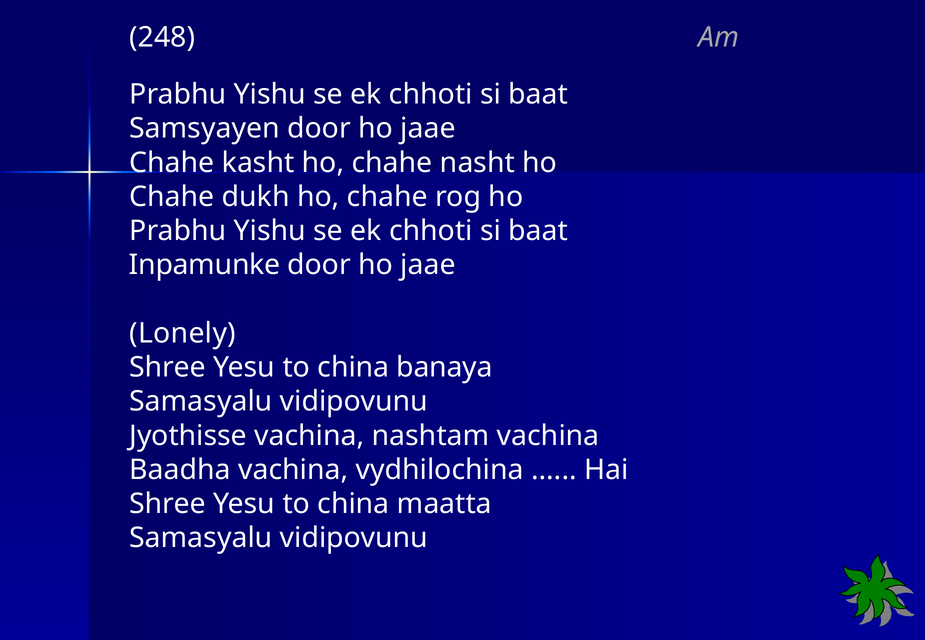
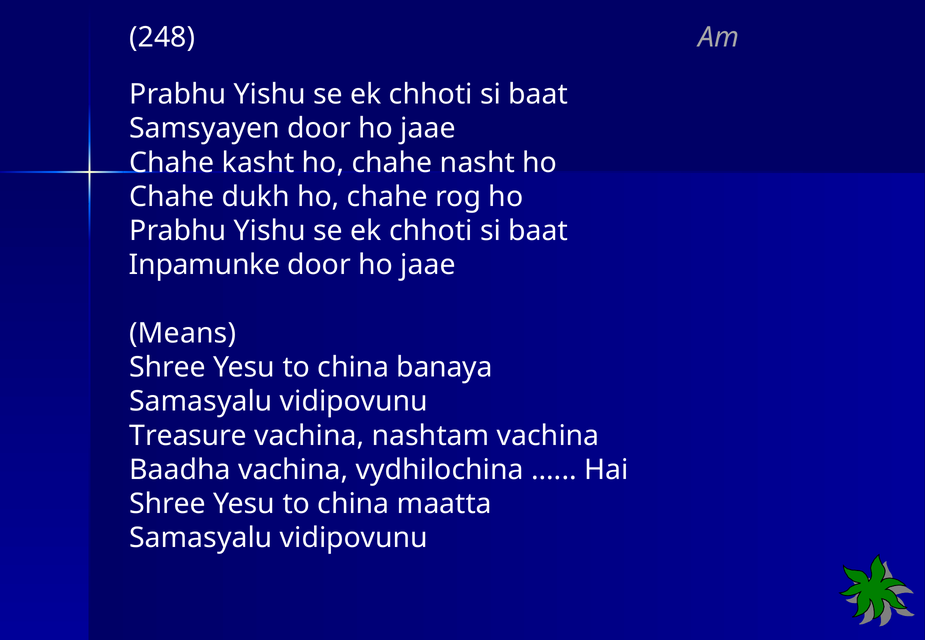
Lonely: Lonely -> Means (183, 333)
Jyothisse: Jyothisse -> Treasure (188, 436)
